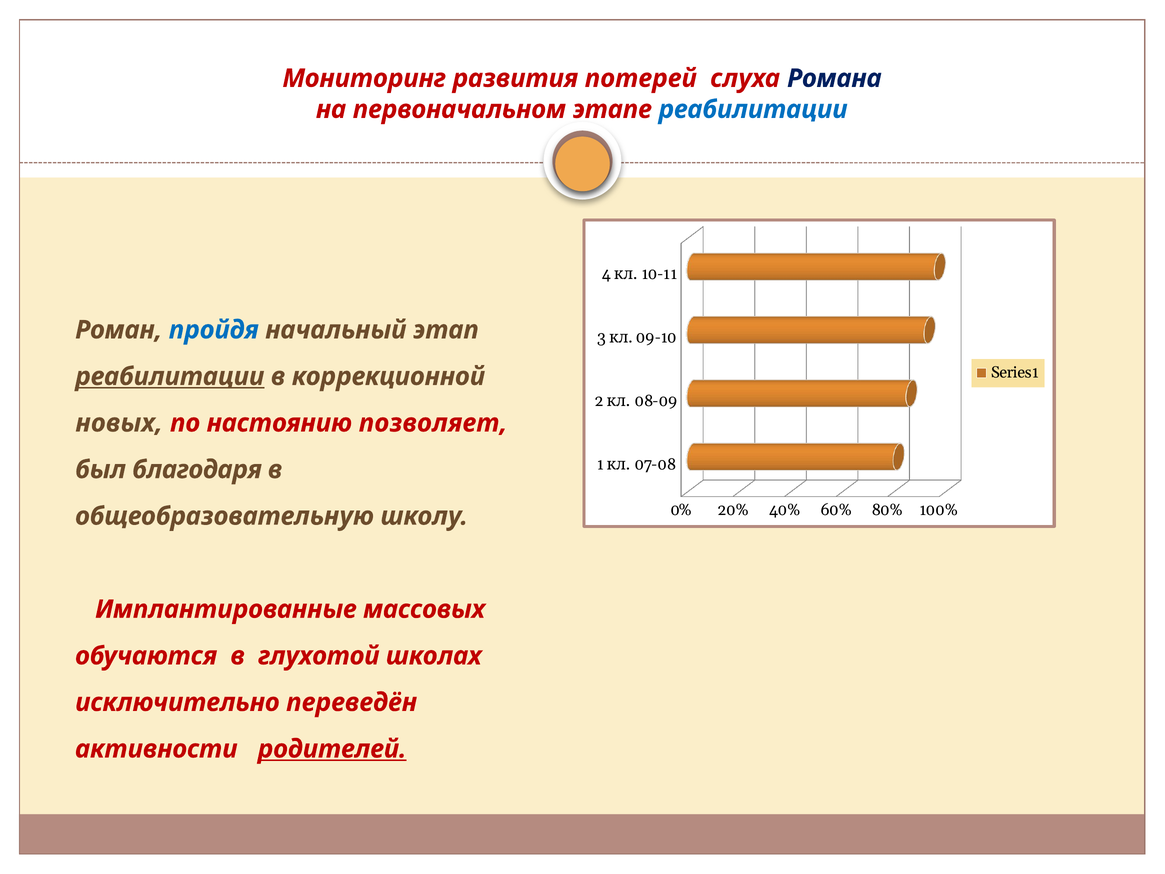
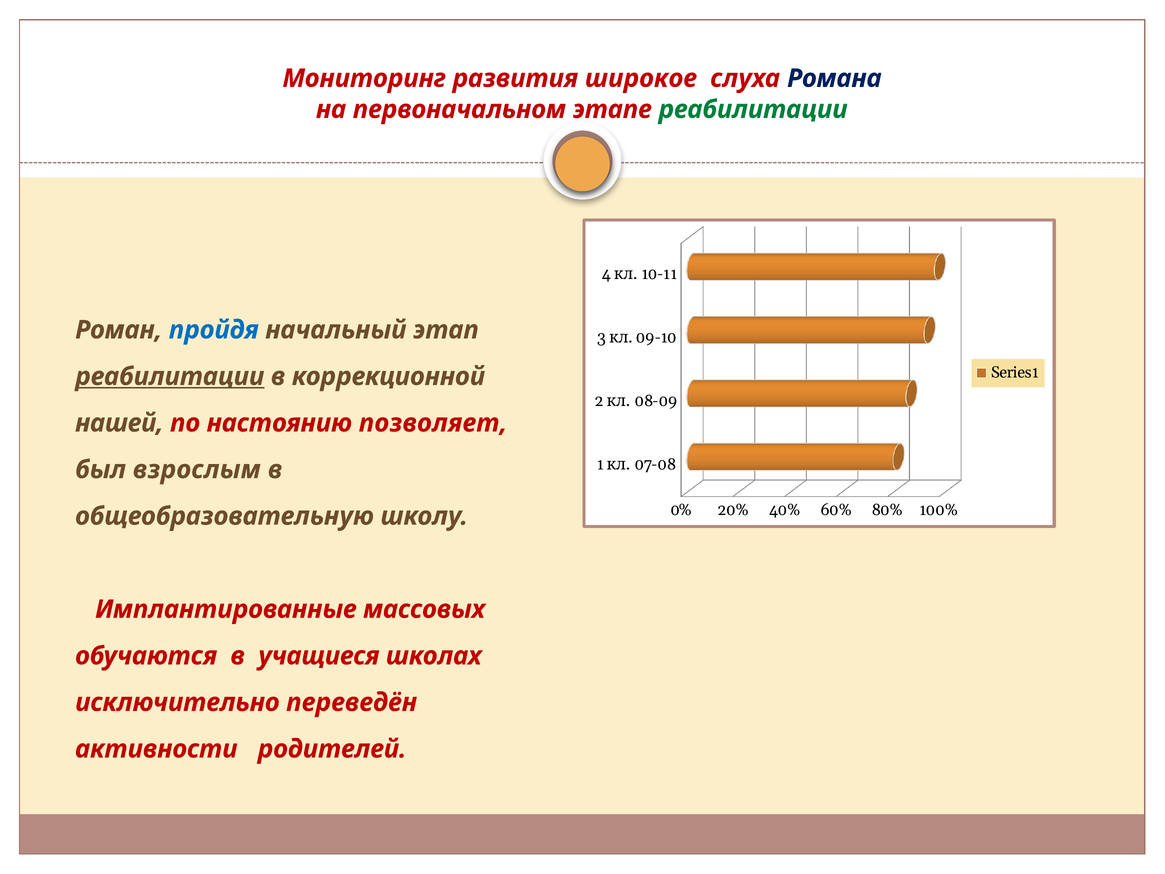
потерей: потерей -> широкое (641, 78)
реабилитации colour: blue -> green (753, 109)
новых: новых -> нашей (119, 423)
благодаря: благодаря -> взрослым (197, 469)
глухотой: глухотой -> учащиеся (319, 656)
родителей underline: present -> none (332, 749)
